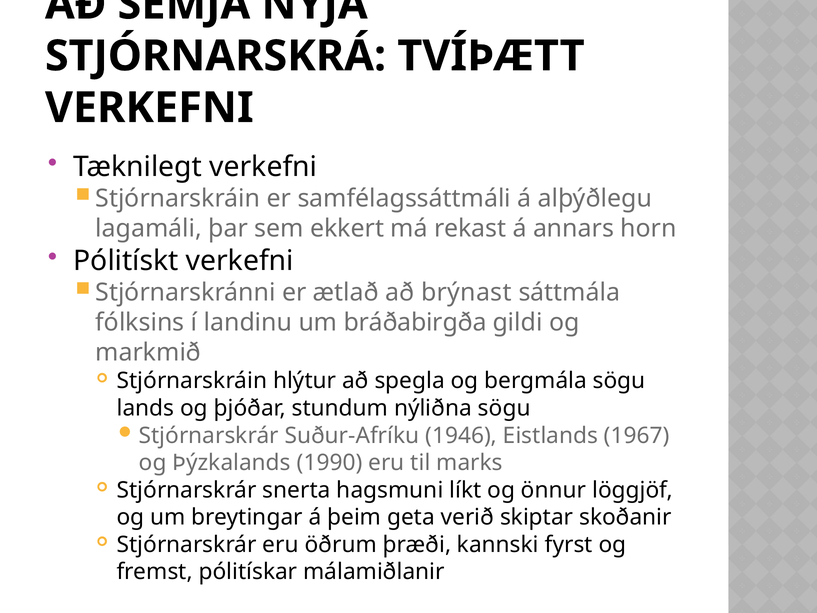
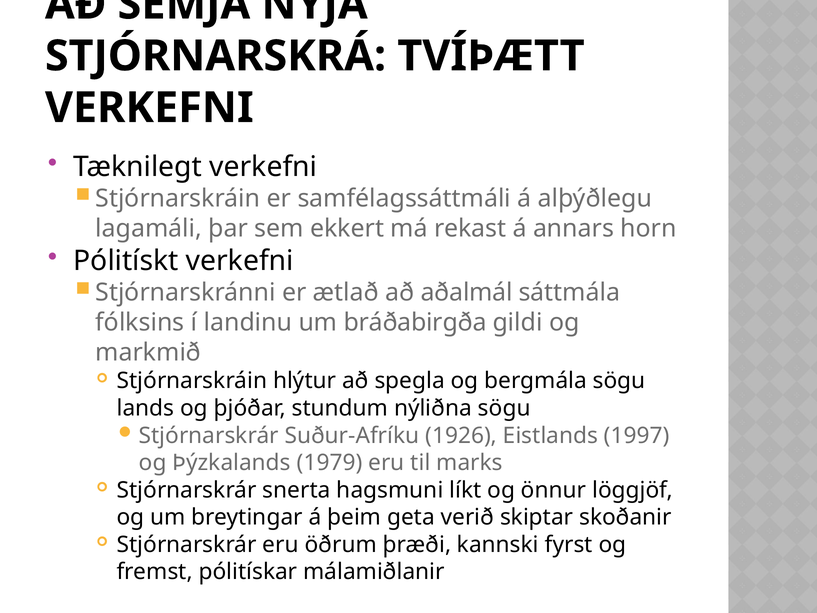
brýnast: brýnast -> aðalmál (467, 293)
1946: 1946 -> 1926 (461, 435)
1967: 1967 -> 1997 (637, 435)
1990: 1990 -> 1979 (330, 463)
